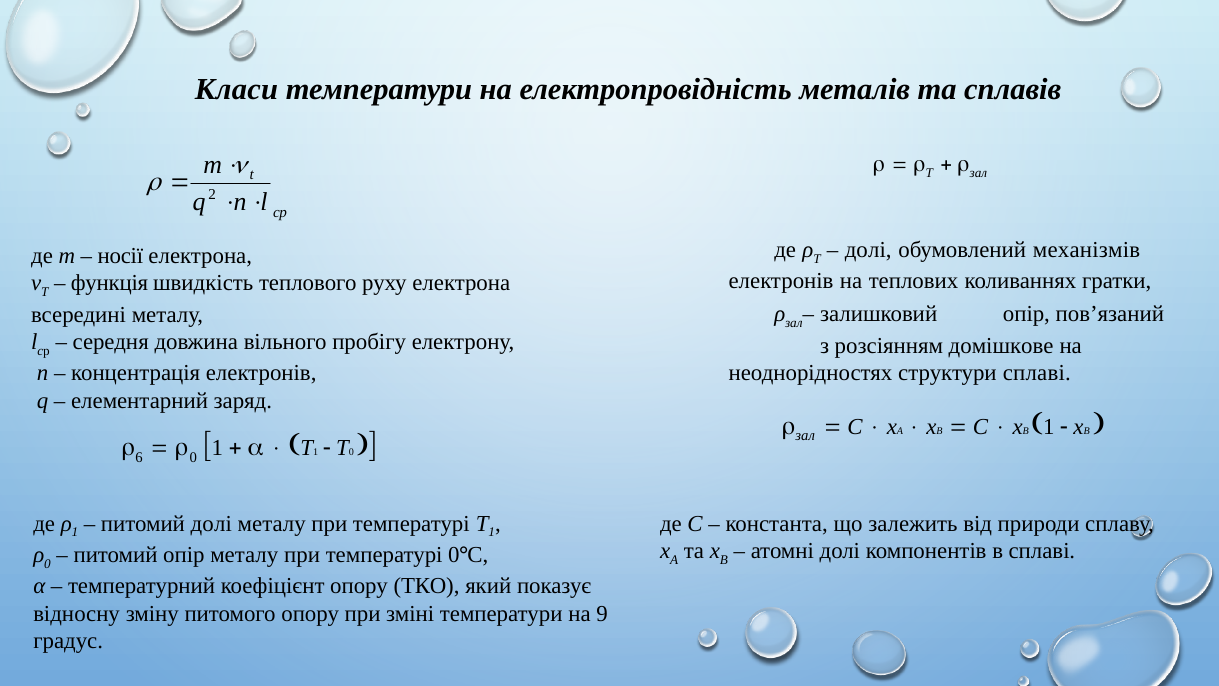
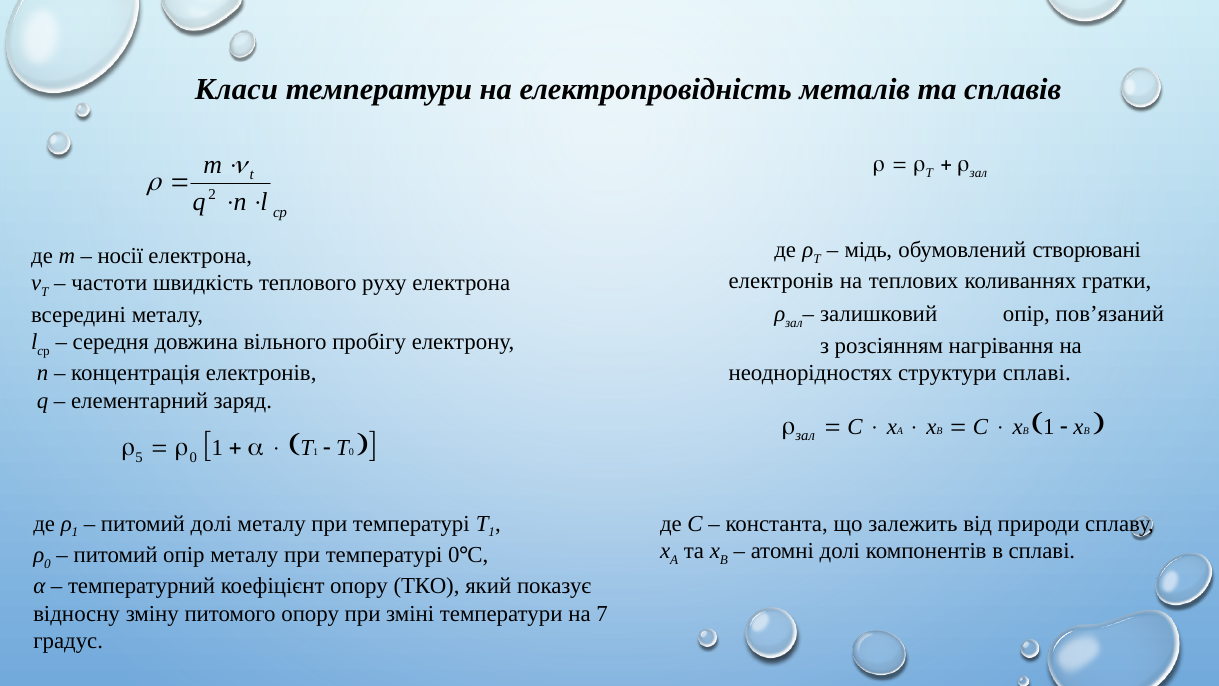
долі: долі -> мідь (868, 250)
механізмів: механізмів -> створювані (1087, 250)
функція: функція -> частоти (109, 283)
домішкове: домішкове -> нагрівання (1001, 345)
6: 6 -> 5 (139, 457)
9: 9 -> 7 (602, 613)
